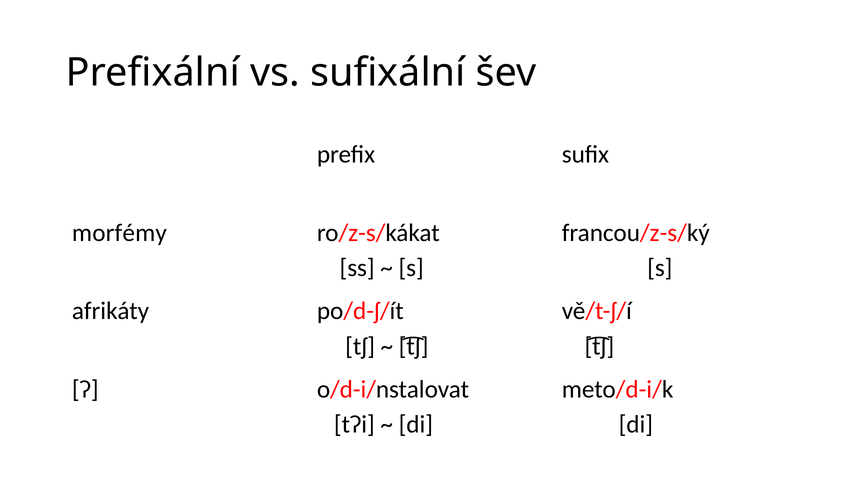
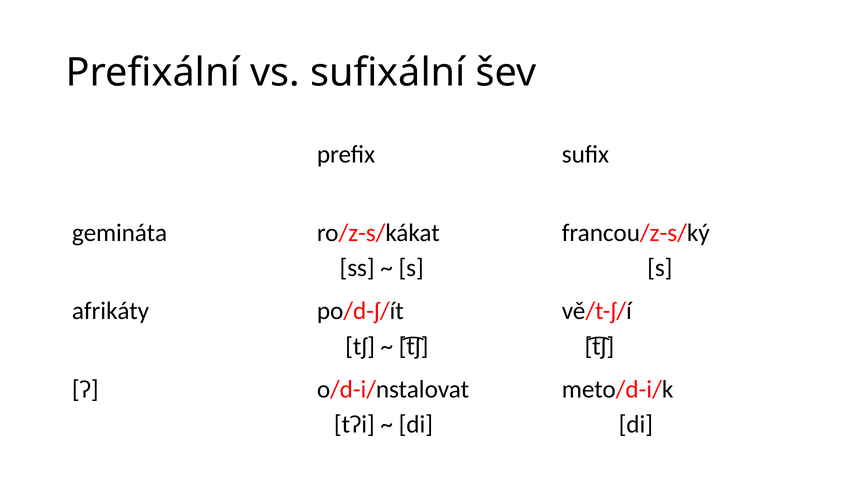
morfémy: morfémy -> gemináta (120, 233)
